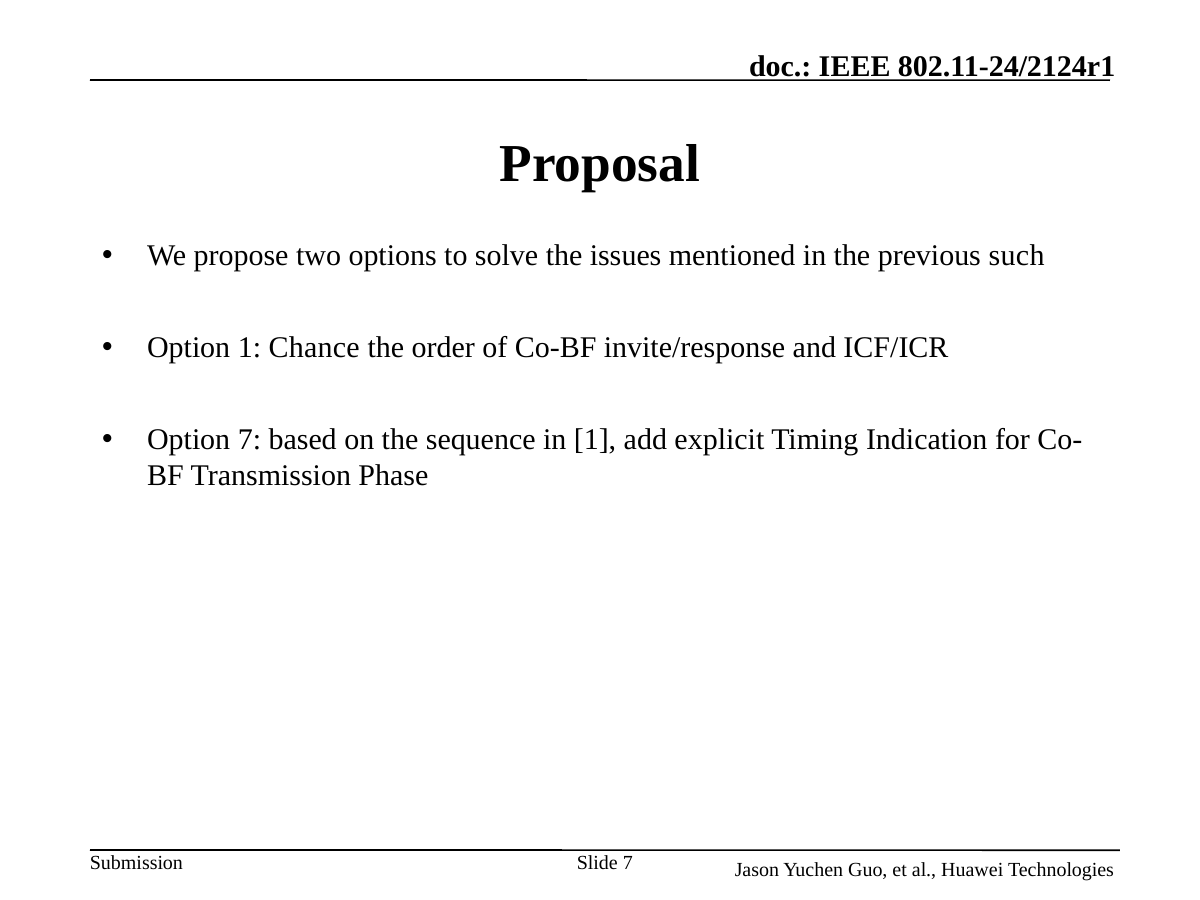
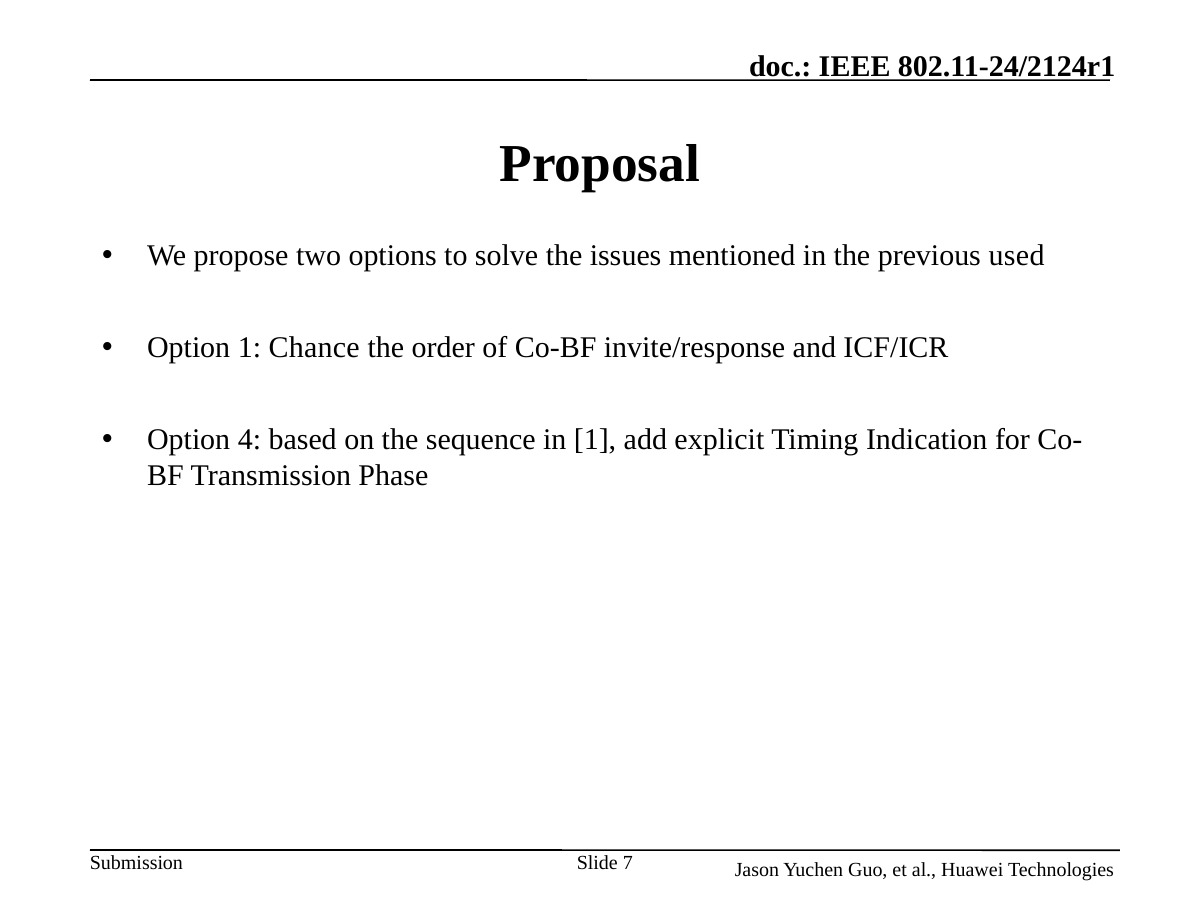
such: such -> used (1017, 256)
Option 7: 7 -> 4 (249, 440)
